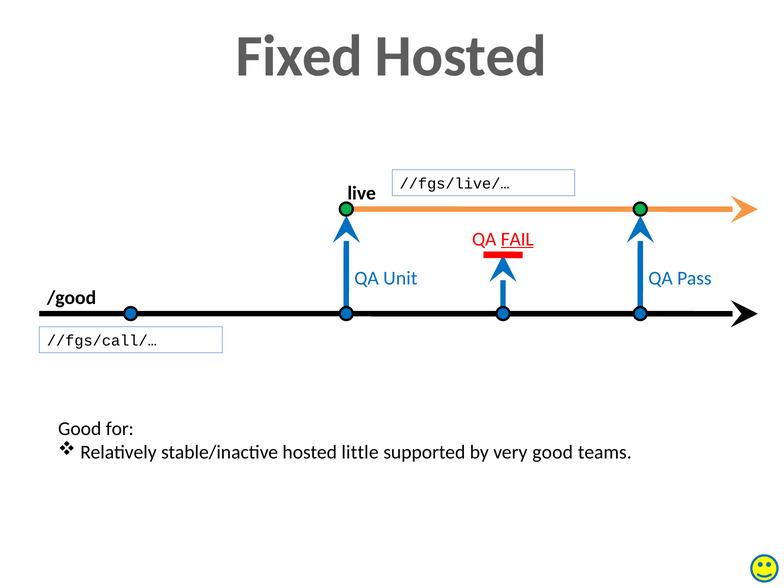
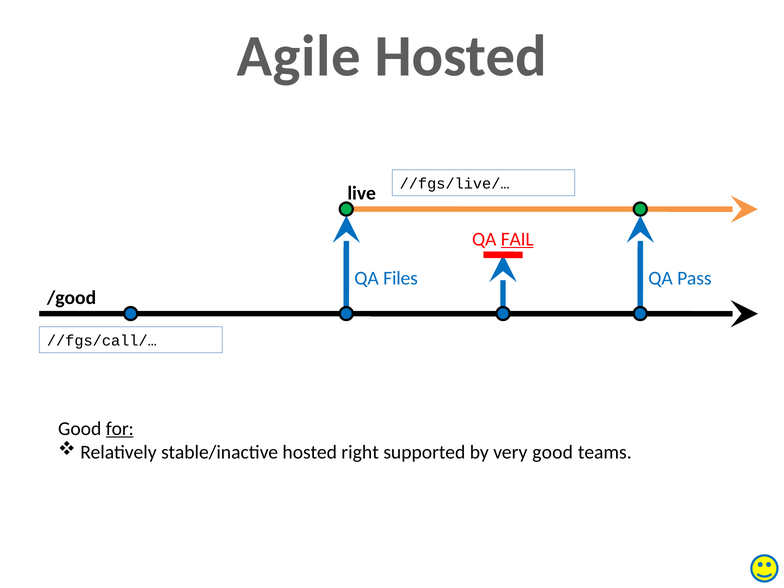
Fixed: Fixed -> Agile (299, 56)
Unit: Unit -> Files (401, 278)
for underline: none -> present (120, 429)
little: little -> right (360, 452)
